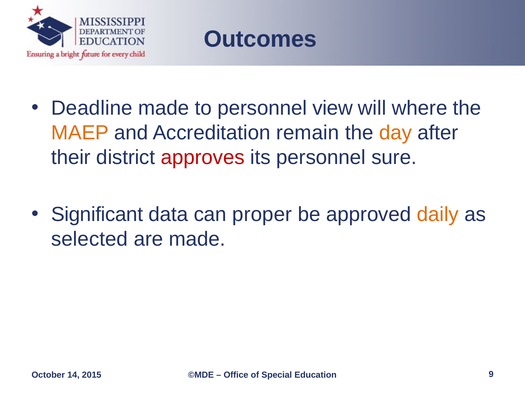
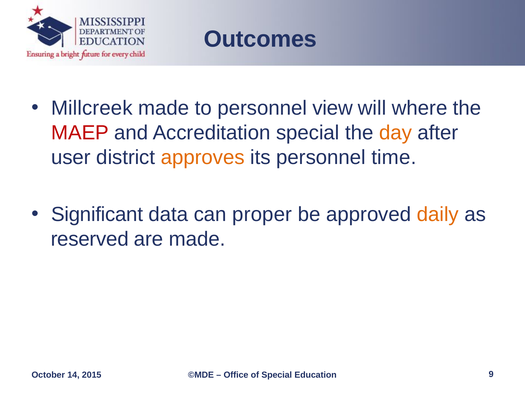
Deadline: Deadline -> Millcreek (92, 108)
MAEP colour: orange -> red (80, 133)
Accreditation remain: remain -> special (308, 133)
their: their -> user (71, 157)
approves colour: red -> orange (203, 157)
sure: sure -> time (394, 157)
selected: selected -> reserved (90, 239)
